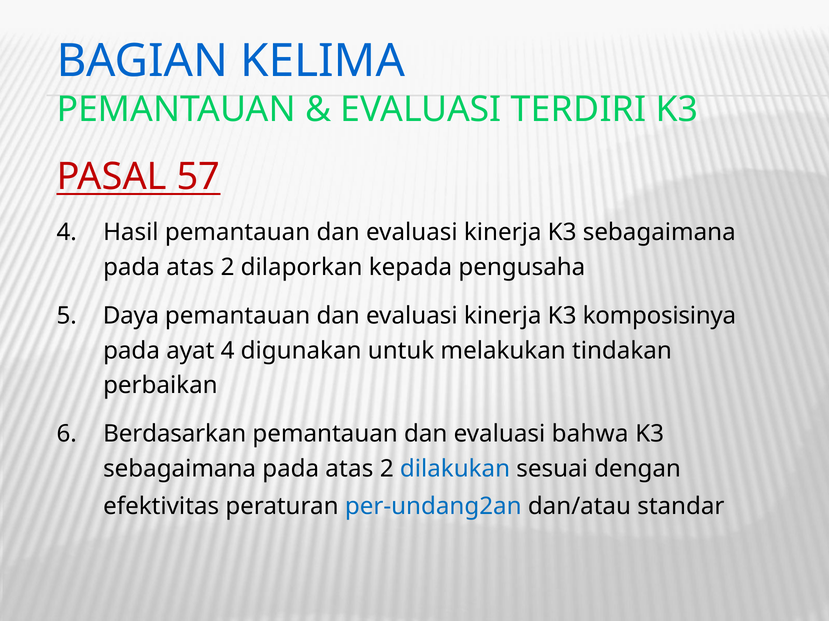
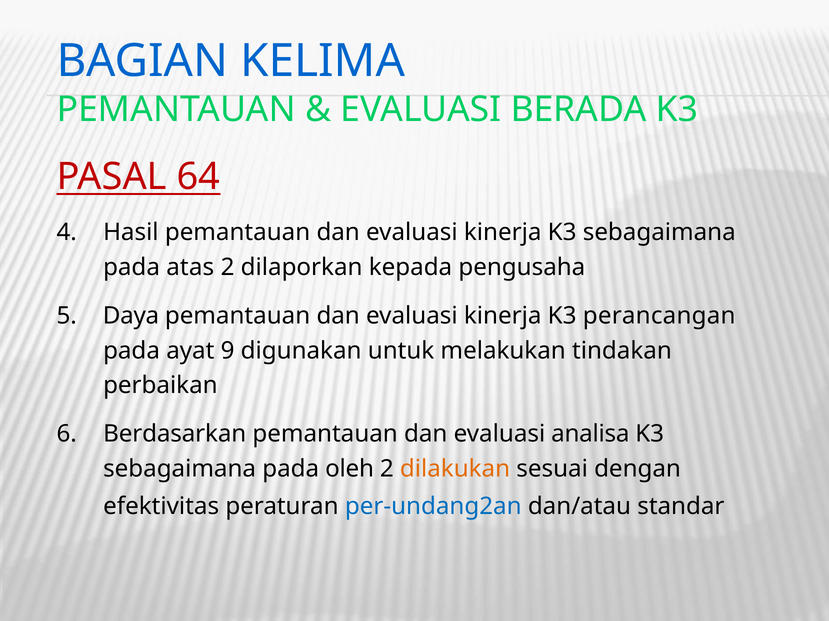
TERDIRI: TERDIRI -> BERADA (579, 110)
57: 57 -> 64 (198, 177)
komposisinya: komposisinya -> perancangan (659, 316)
ayat 4: 4 -> 9 (228, 351)
bahwa: bahwa -> analisa (590, 434)
atas: atas -> oleh (350, 469)
dilakukan colour: blue -> orange (455, 469)
